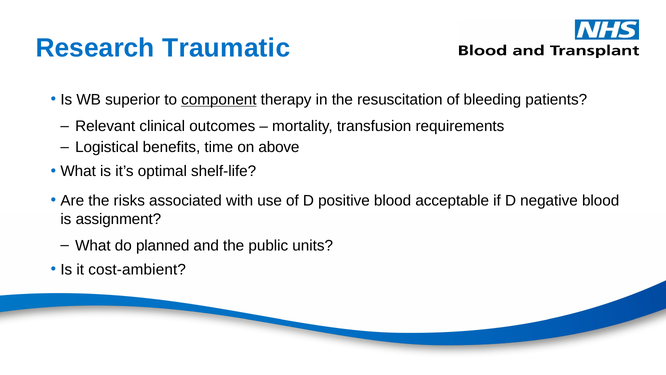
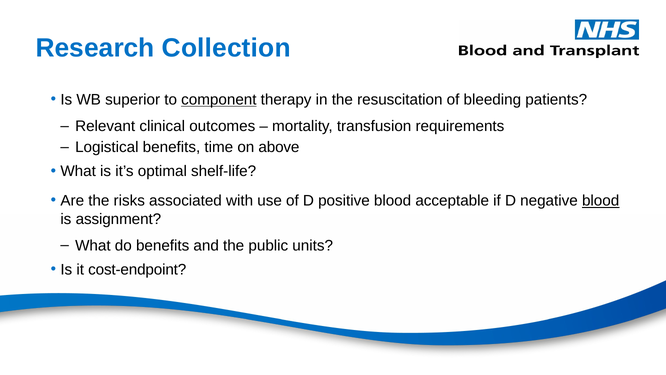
Traumatic: Traumatic -> Collection (226, 48)
blood underline: none -> present (601, 201)
do planned: planned -> benefits (163, 245)
cost-ambient: cost-ambient -> cost-endpoint (137, 269)
